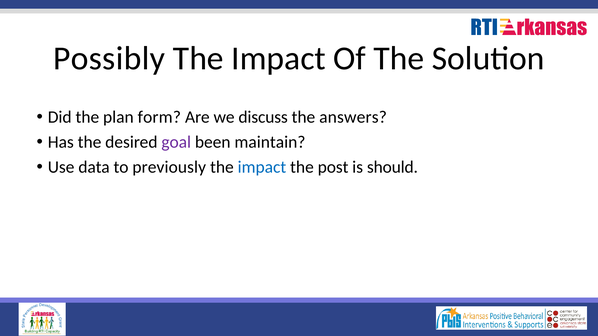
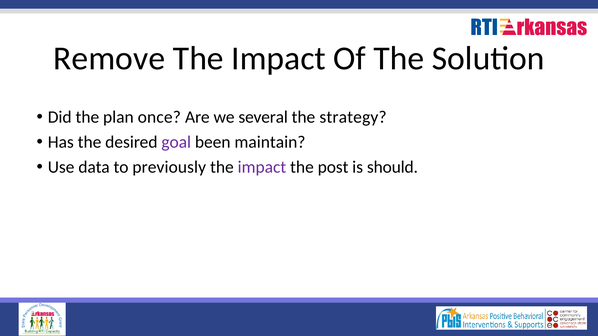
Possibly: Possibly -> Remove (109, 58)
form: form -> once (159, 117)
discuss: discuss -> several (263, 117)
answers: answers -> strategy (353, 117)
impact colour: blue -> purple (262, 167)
